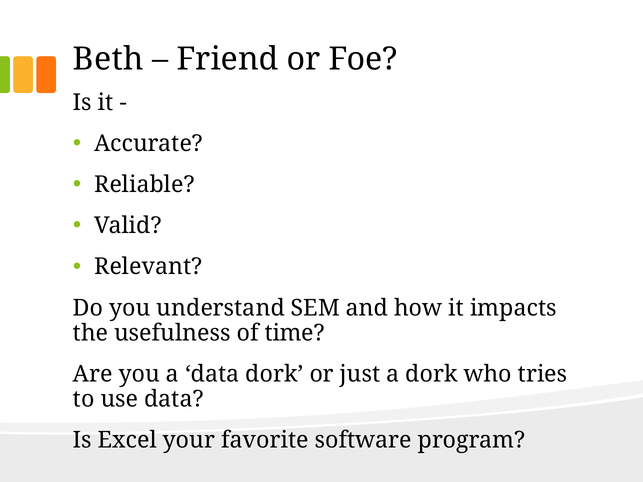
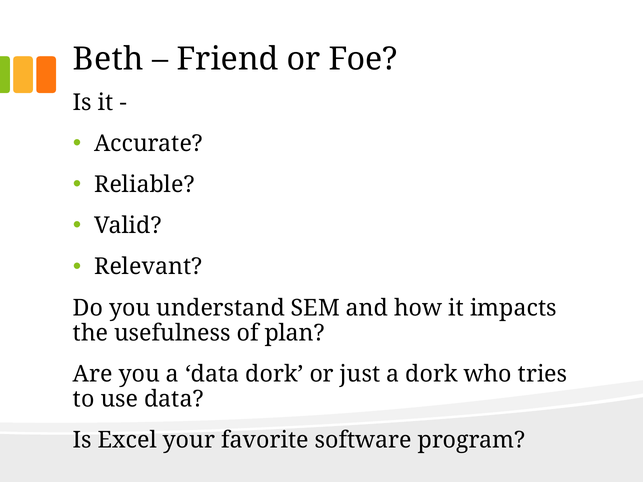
time: time -> plan (295, 333)
